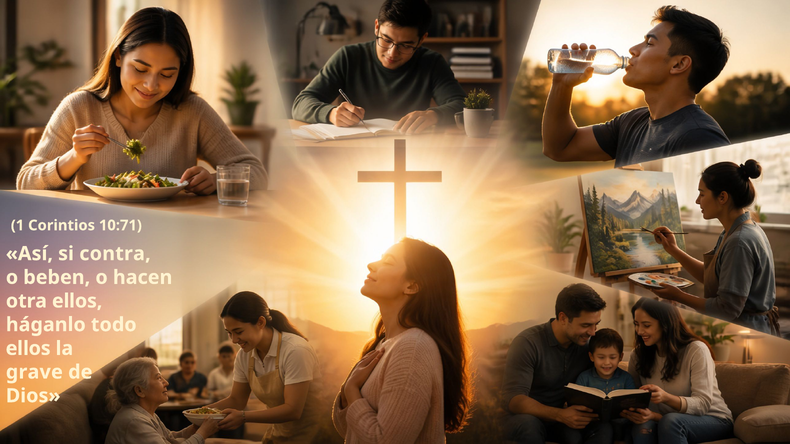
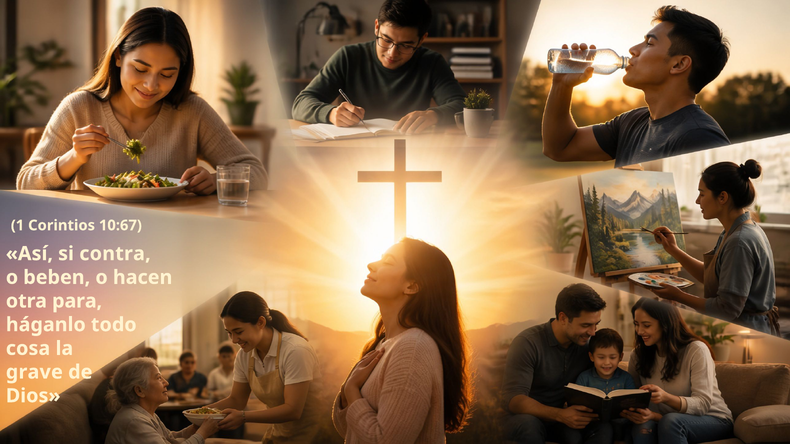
10:71: 10:71 -> 10:67 (120, 226)
otra ellos: ellos -> para (77, 301)
ellos: ellos -> cosa (28, 349)
